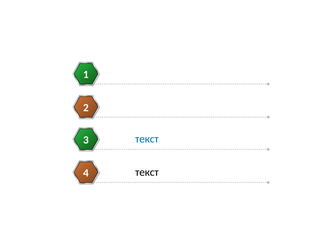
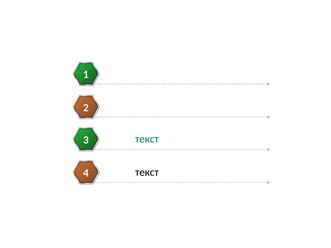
текст colour: blue -> green (147, 139)
